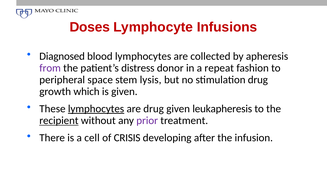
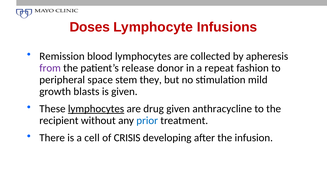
Diagnosed: Diagnosed -> Remission (62, 56)
distress: distress -> release (138, 68)
lysis: lysis -> they (151, 80)
stimulation drug: drug -> mild (258, 80)
which: which -> blasts (86, 91)
leukapheresis: leukapheresis -> anthracycline (222, 109)
recipient underline: present -> none (59, 120)
prior colour: purple -> blue (147, 120)
